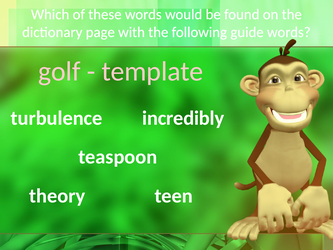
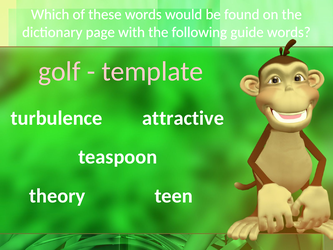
incredibly: incredibly -> attractive (183, 118)
